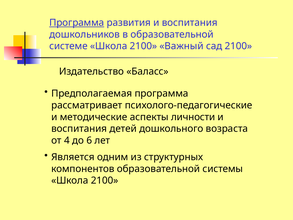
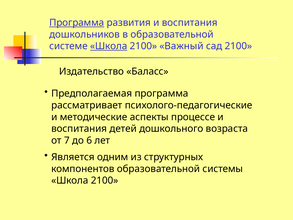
Школа underline: none -> present (109, 46)
личности: личности -> процессе (193, 117)
4: 4 -> 7 (67, 140)
